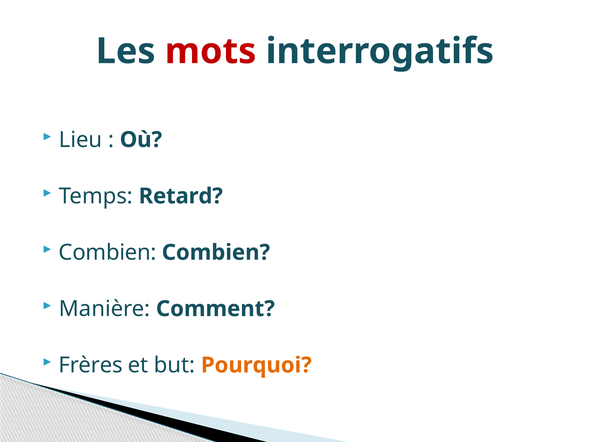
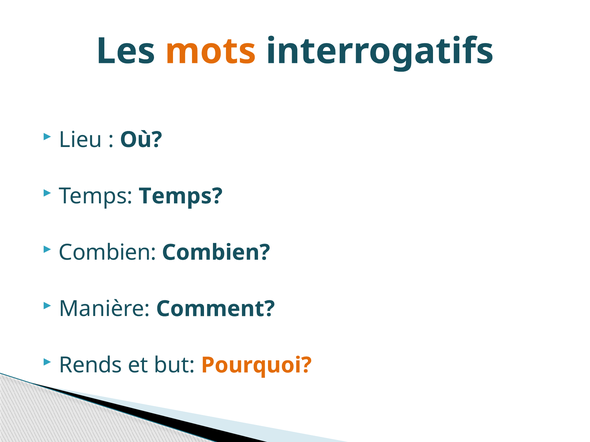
mots colour: red -> orange (211, 51)
Temps Retard: Retard -> Temps (181, 196)
Frères: Frères -> Rends (91, 366)
